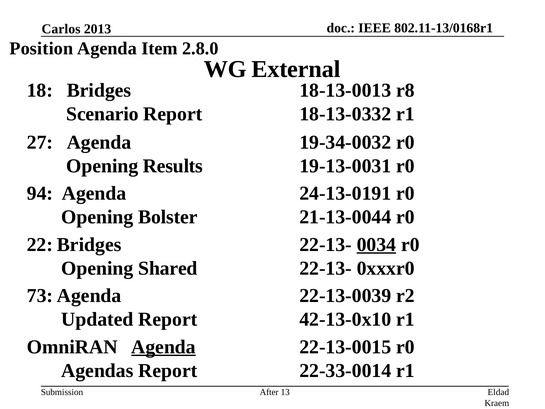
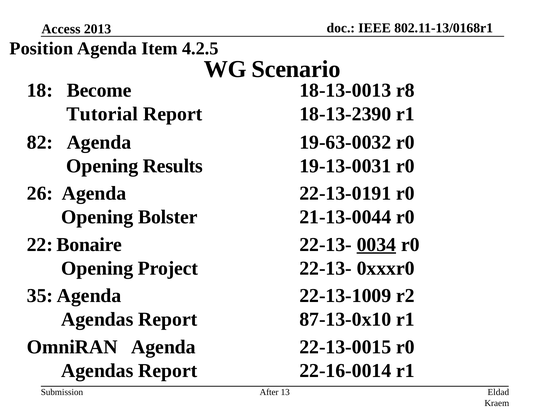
Carlos: Carlos -> Access (61, 29)
2.8.0: 2.8.0 -> 4.2.5 (200, 48)
External: External -> Scenario (296, 69)
18 Bridges: Bridges -> Become (99, 90)
Scenario: Scenario -> Tutorial (102, 114)
18-13-0332: 18-13-0332 -> 18-13-2390 (345, 114)
27: 27 -> 82 (40, 142)
19-34-0032: 19-34-0032 -> 19-63-0032 (345, 142)
94: 94 -> 26 (40, 193)
24-13-0191: 24-13-0191 -> 22-13-0191 (345, 193)
22 Bridges: Bridges -> Bonaire (89, 244)
Shared: Shared -> Project (168, 268)
73: 73 -> 35 (40, 296)
22-13-0039: 22-13-0039 -> 22-13-1009 (345, 296)
Updated: Updated -> Agendas (97, 319)
42-13-0x10: 42-13-0x10 -> 87-13-0x10 (345, 319)
Agenda underline: present -> none (164, 347)
22-33-0014: 22-33-0014 -> 22-16-0014 (345, 370)
